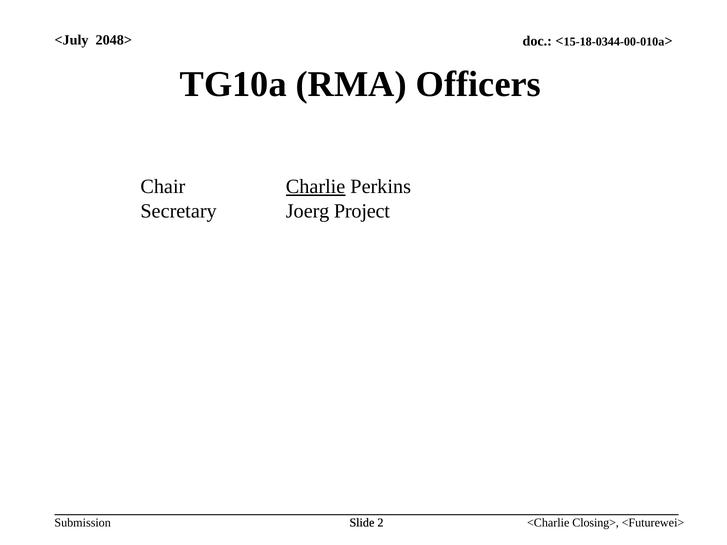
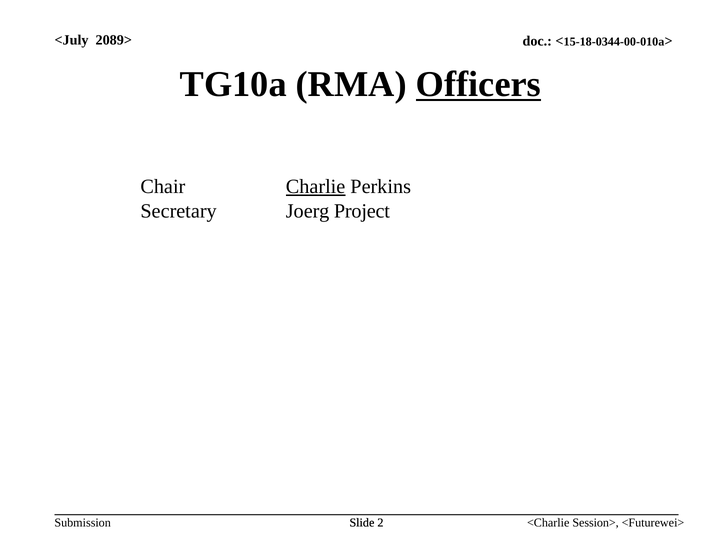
2048>: 2048> -> 2089> (114, 40)
Officers underline: none -> present (478, 84)
Closing>: Closing> -> Session> (596, 523)
